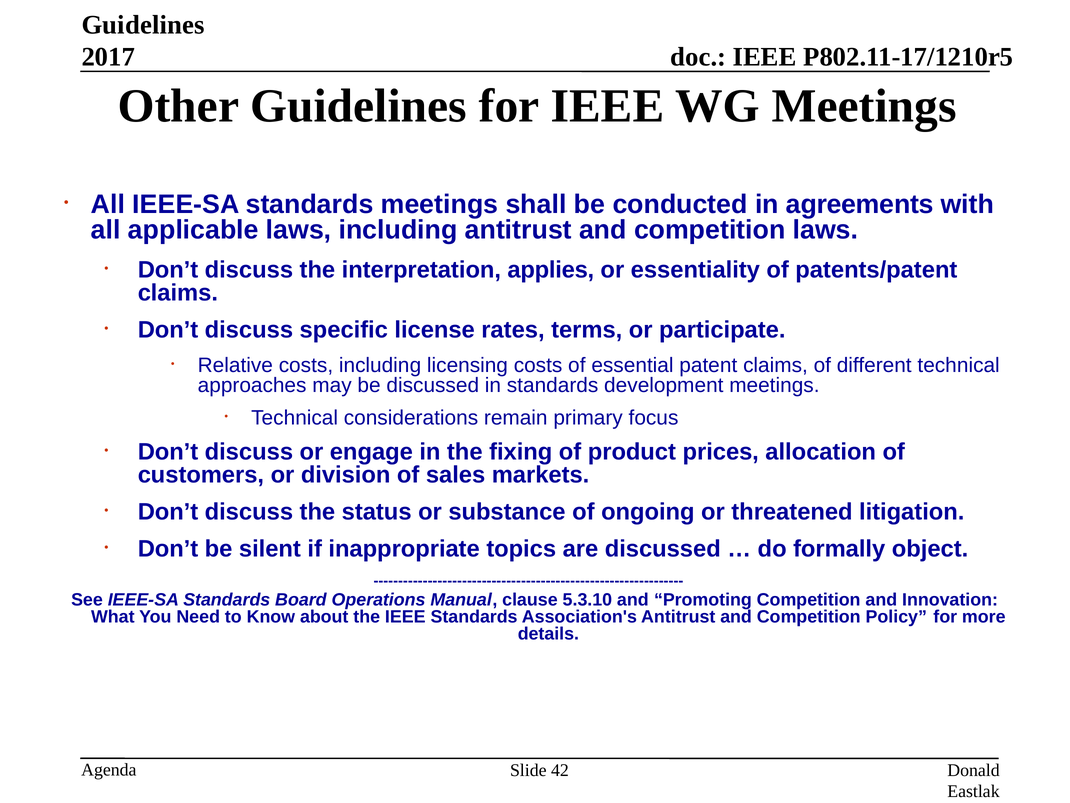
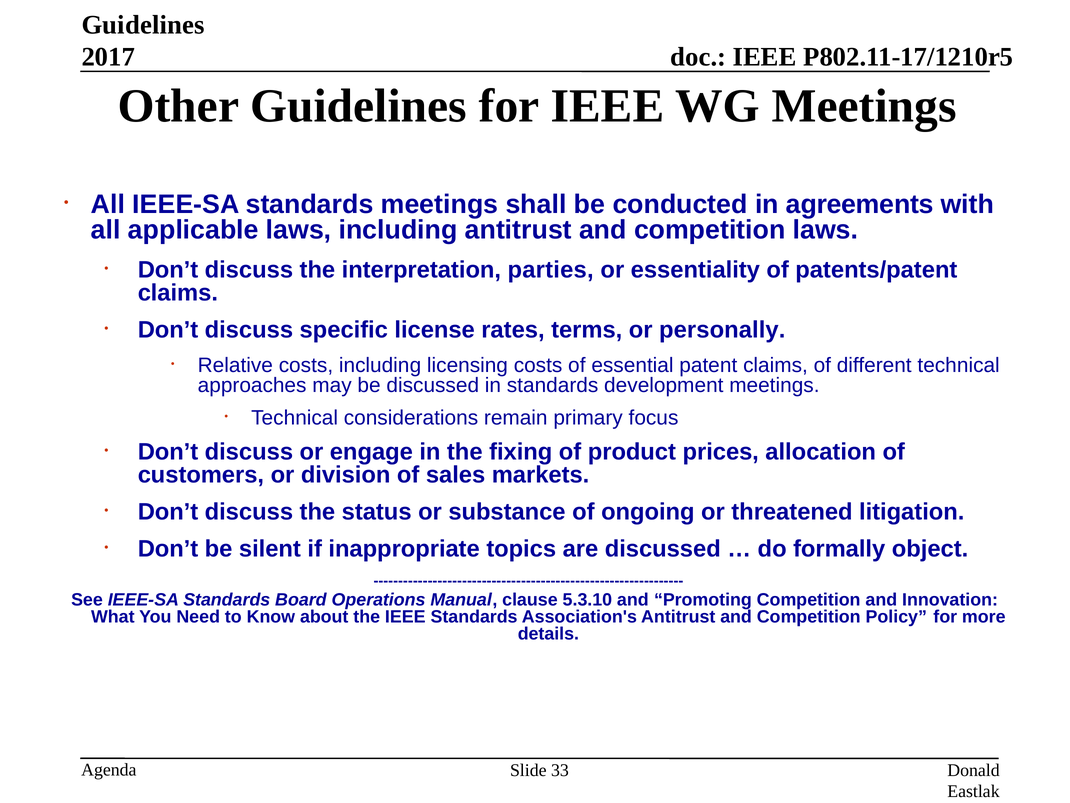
applies: applies -> parties (551, 270)
participate: participate -> personally (722, 330)
42: 42 -> 33 (560, 770)
